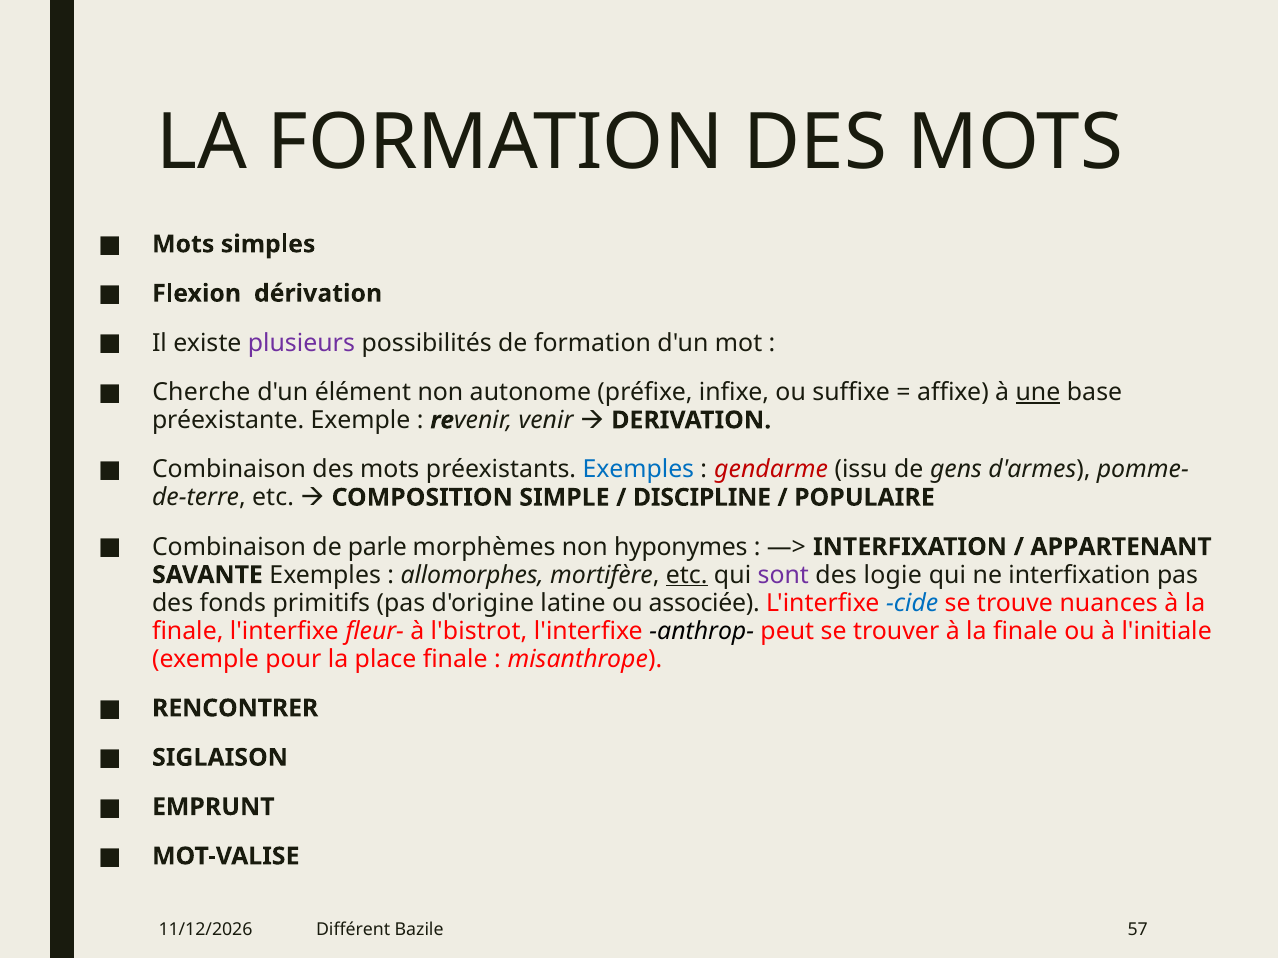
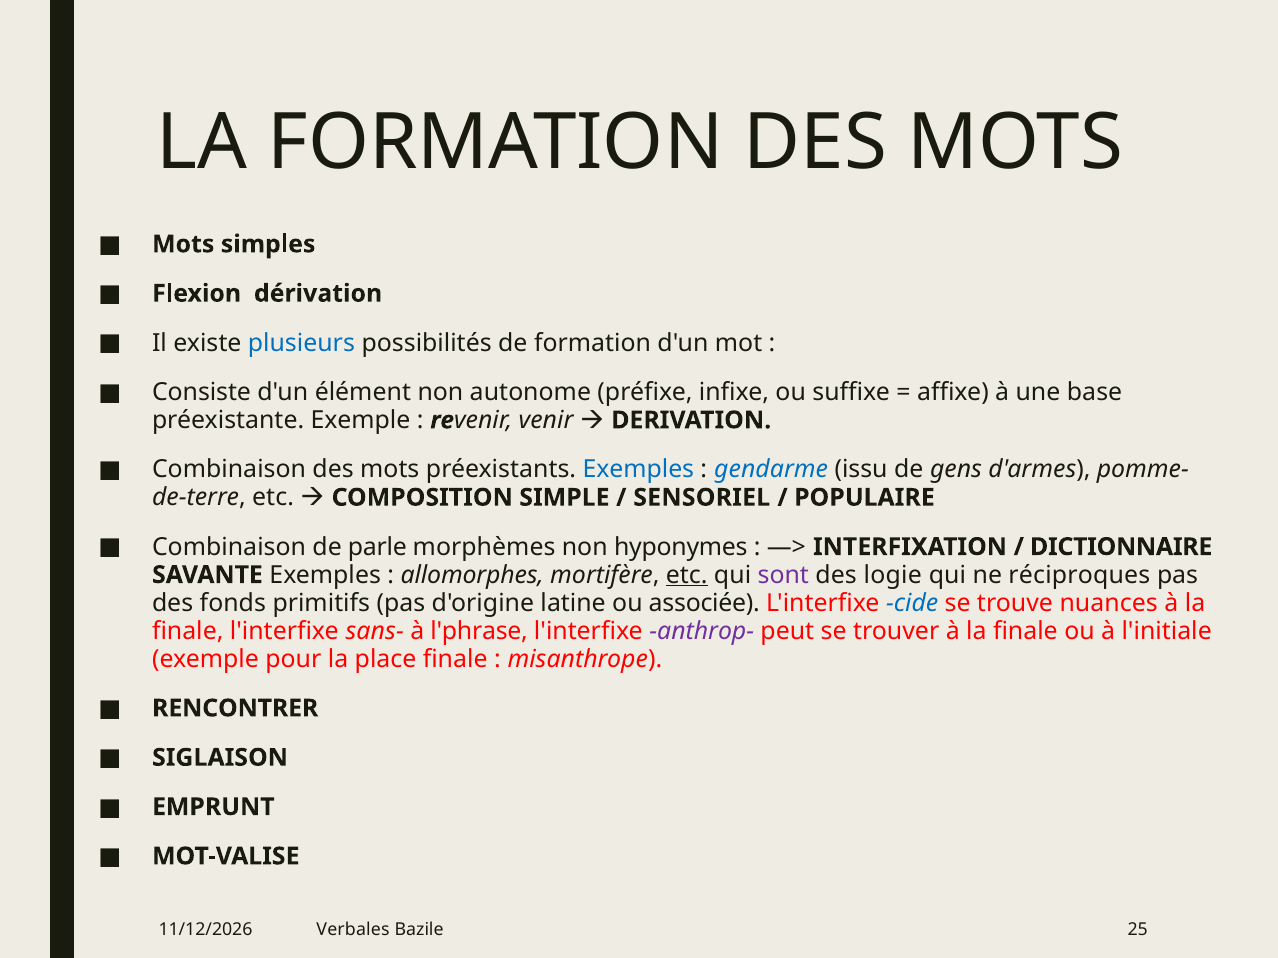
plusieurs colour: purple -> blue (301, 343)
Cherche: Cherche -> Consiste (202, 392)
une underline: present -> none (1038, 392)
gendarme colour: red -> blue (771, 470)
DISCIPLINE: DISCIPLINE -> SENSORIEL (702, 498)
APPARTENANT: APPARTENANT -> DICTIONNAIRE (1121, 547)
ne interfixation: interfixation -> réciproques (1079, 575)
fleur-: fleur- -> sans- (375, 631)
l'bistrot: l'bistrot -> l'phrase (479, 631)
anthrop- colour: black -> purple (702, 631)
Différent: Différent -> Verbales (353, 930)
57: 57 -> 25 (1138, 930)
